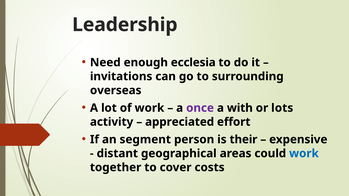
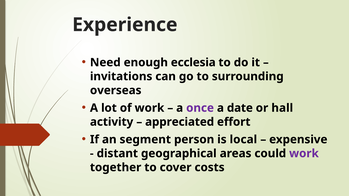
Leadership: Leadership -> Experience (125, 25)
with: with -> date (240, 108)
lots: lots -> hall (282, 108)
their: their -> local (243, 140)
work colour: blue -> purple (304, 154)
